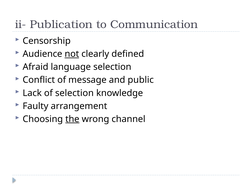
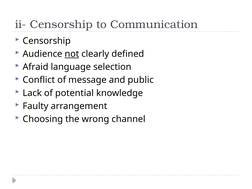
ii- Publication: Publication -> Censorship (61, 24)
of selection: selection -> potential (74, 93)
the underline: present -> none (72, 119)
